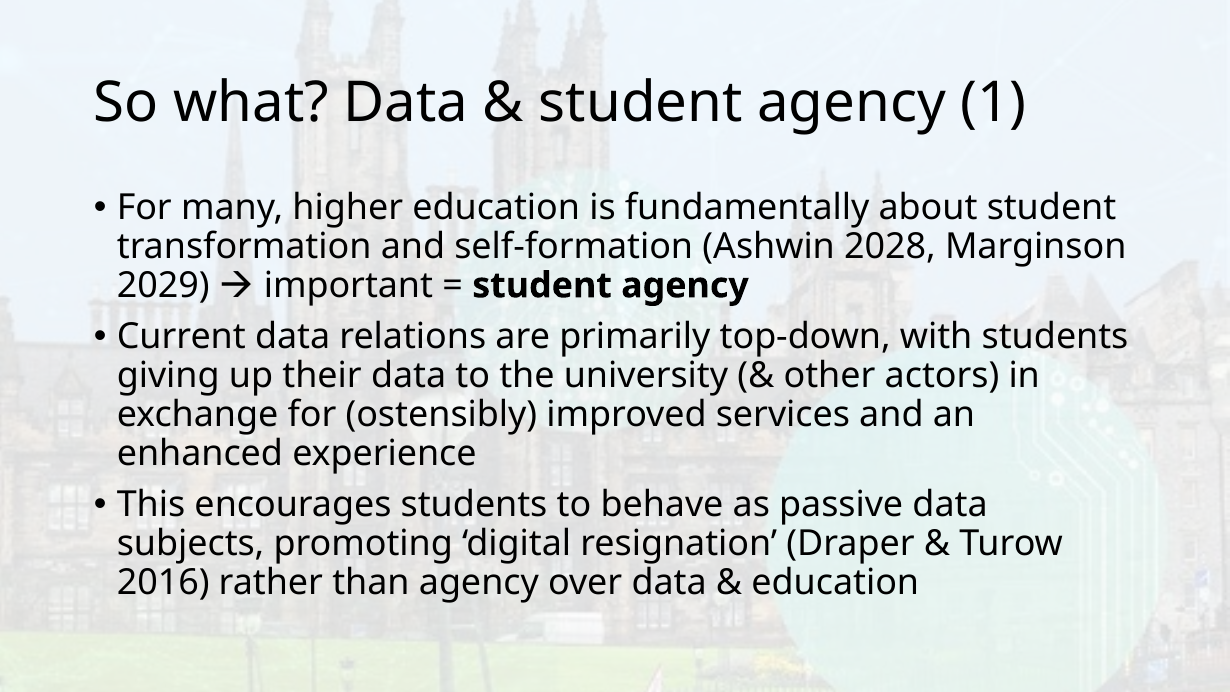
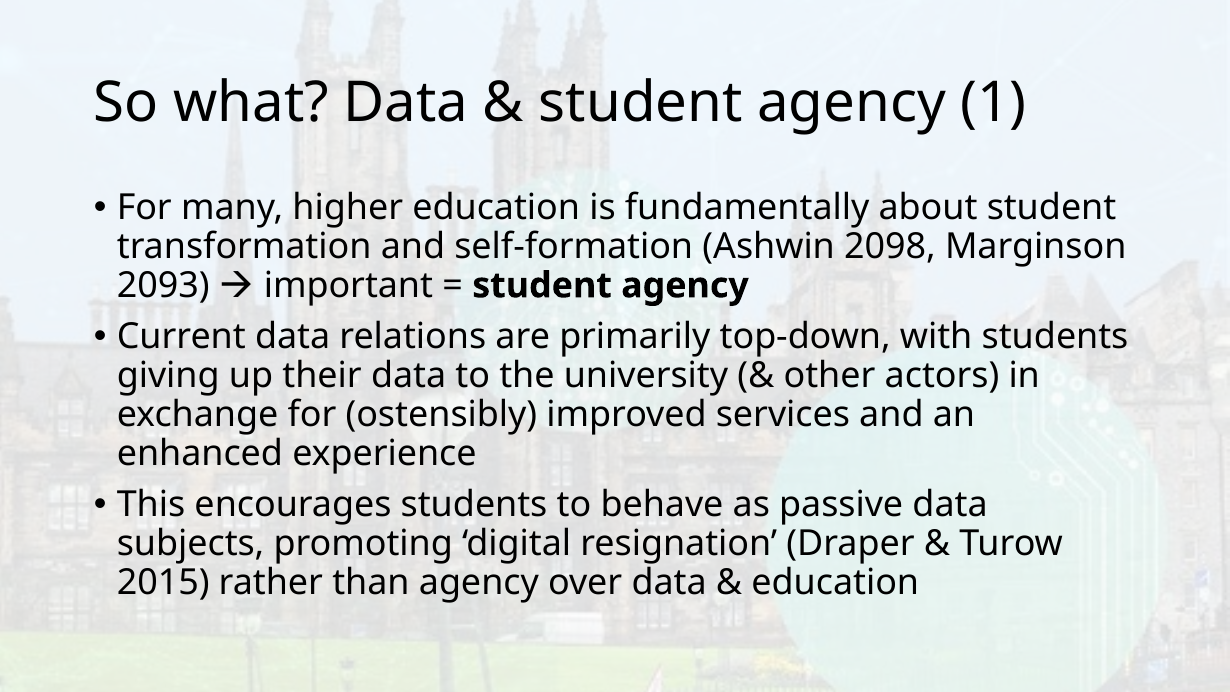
2028: 2028 -> 2098 (890, 247)
2029: 2029 -> 2093 (163, 285)
2016: 2016 -> 2015 (163, 582)
